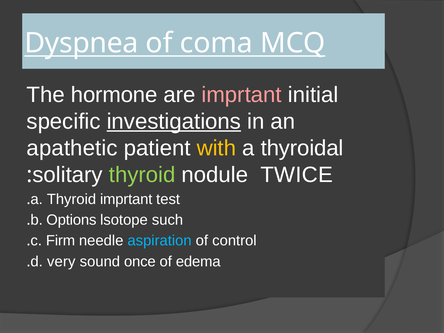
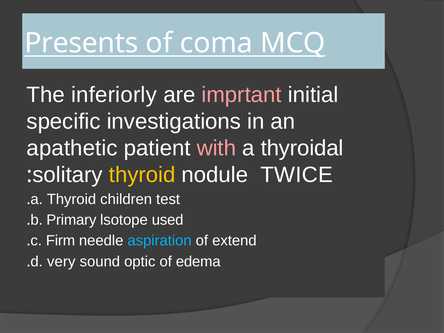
Dyspnea: Dyspnea -> Presents (81, 43)
hormone: hormone -> inferiorly (114, 95)
investigations underline: present -> none (174, 121)
with colour: yellow -> pink (216, 148)
thyroid colour: light green -> yellow (142, 175)
Thyroid imprtant: imprtant -> children (126, 199)
Options: Options -> Primary (71, 220)
such: such -> used (168, 220)
control: control -> extend (234, 241)
once: once -> optic (140, 261)
